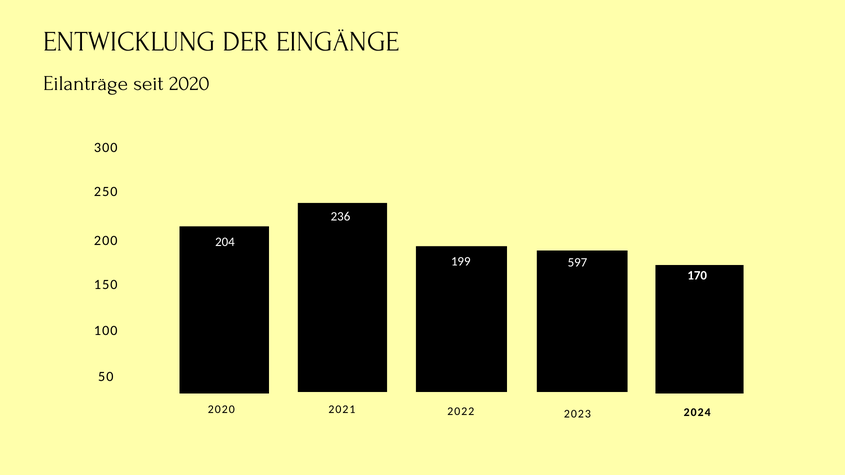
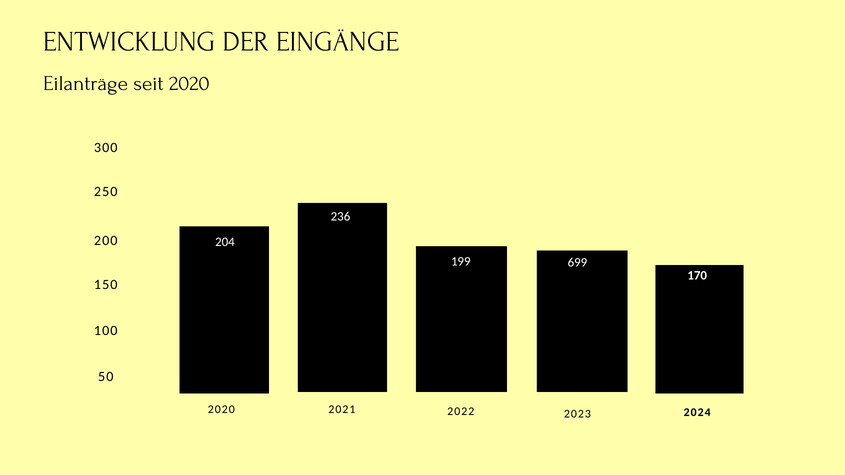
597: 597 -> 699 (577, 262)
